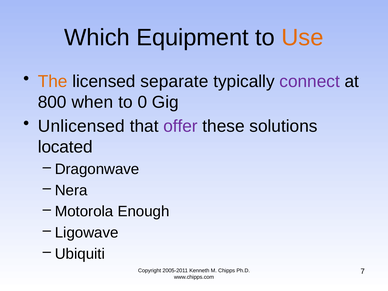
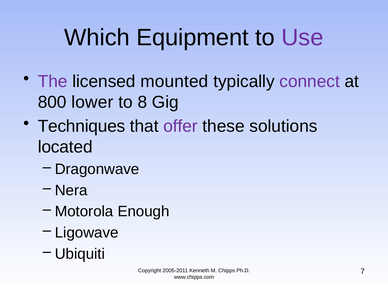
Use colour: orange -> purple (302, 38)
The colour: orange -> purple (53, 81)
separate: separate -> mounted (174, 81)
when: when -> lower (92, 102)
0: 0 -> 8 (142, 102)
Unlicensed: Unlicensed -> Techniques (82, 126)
